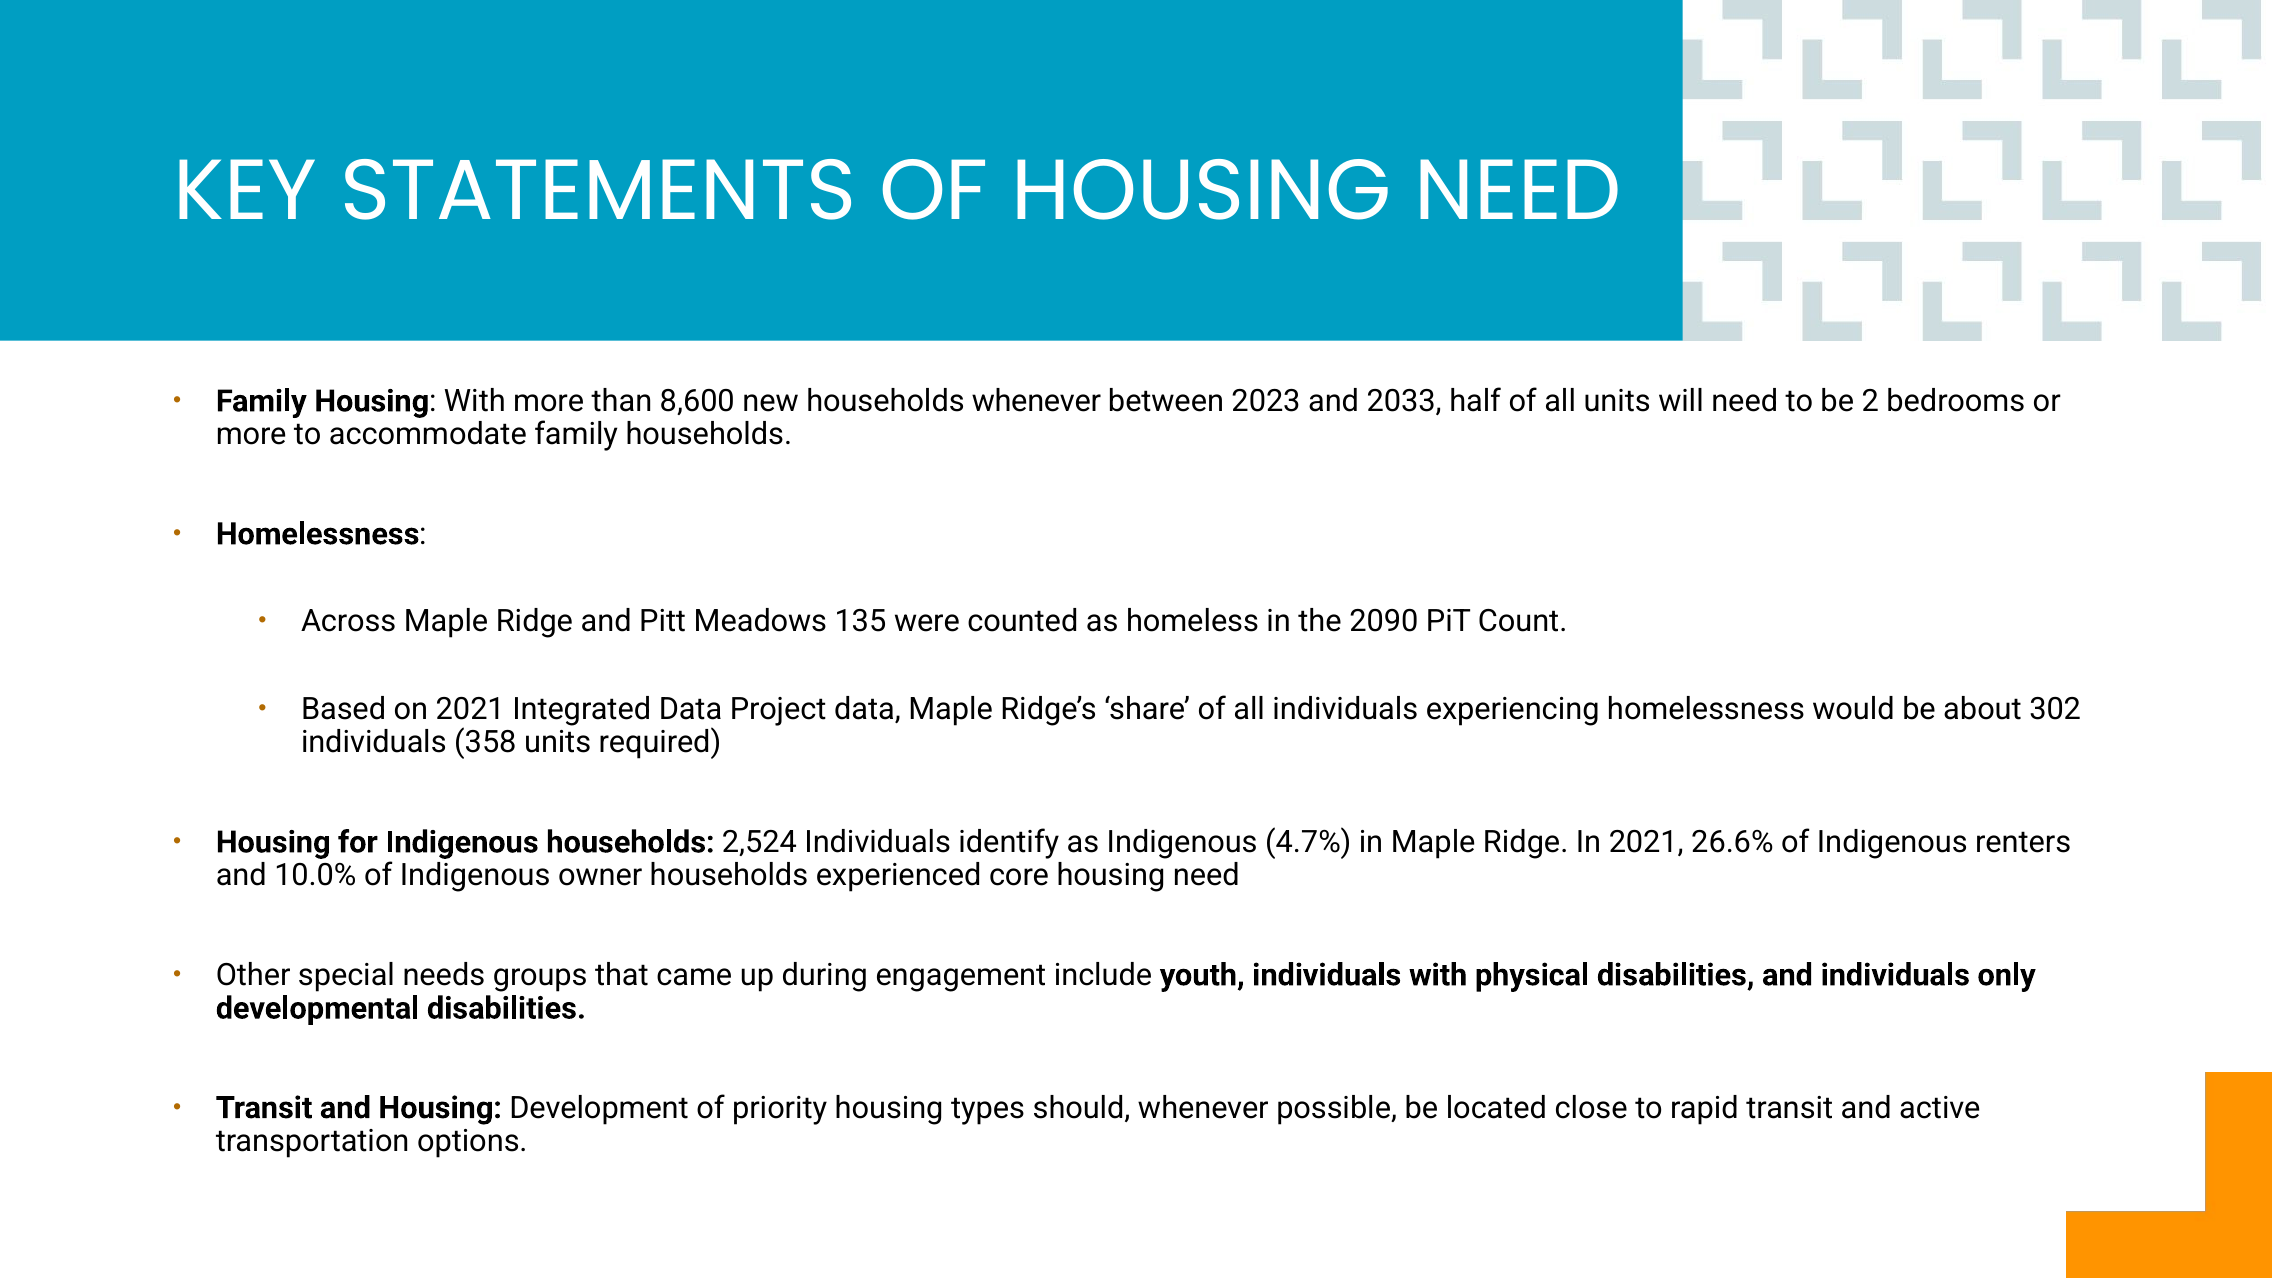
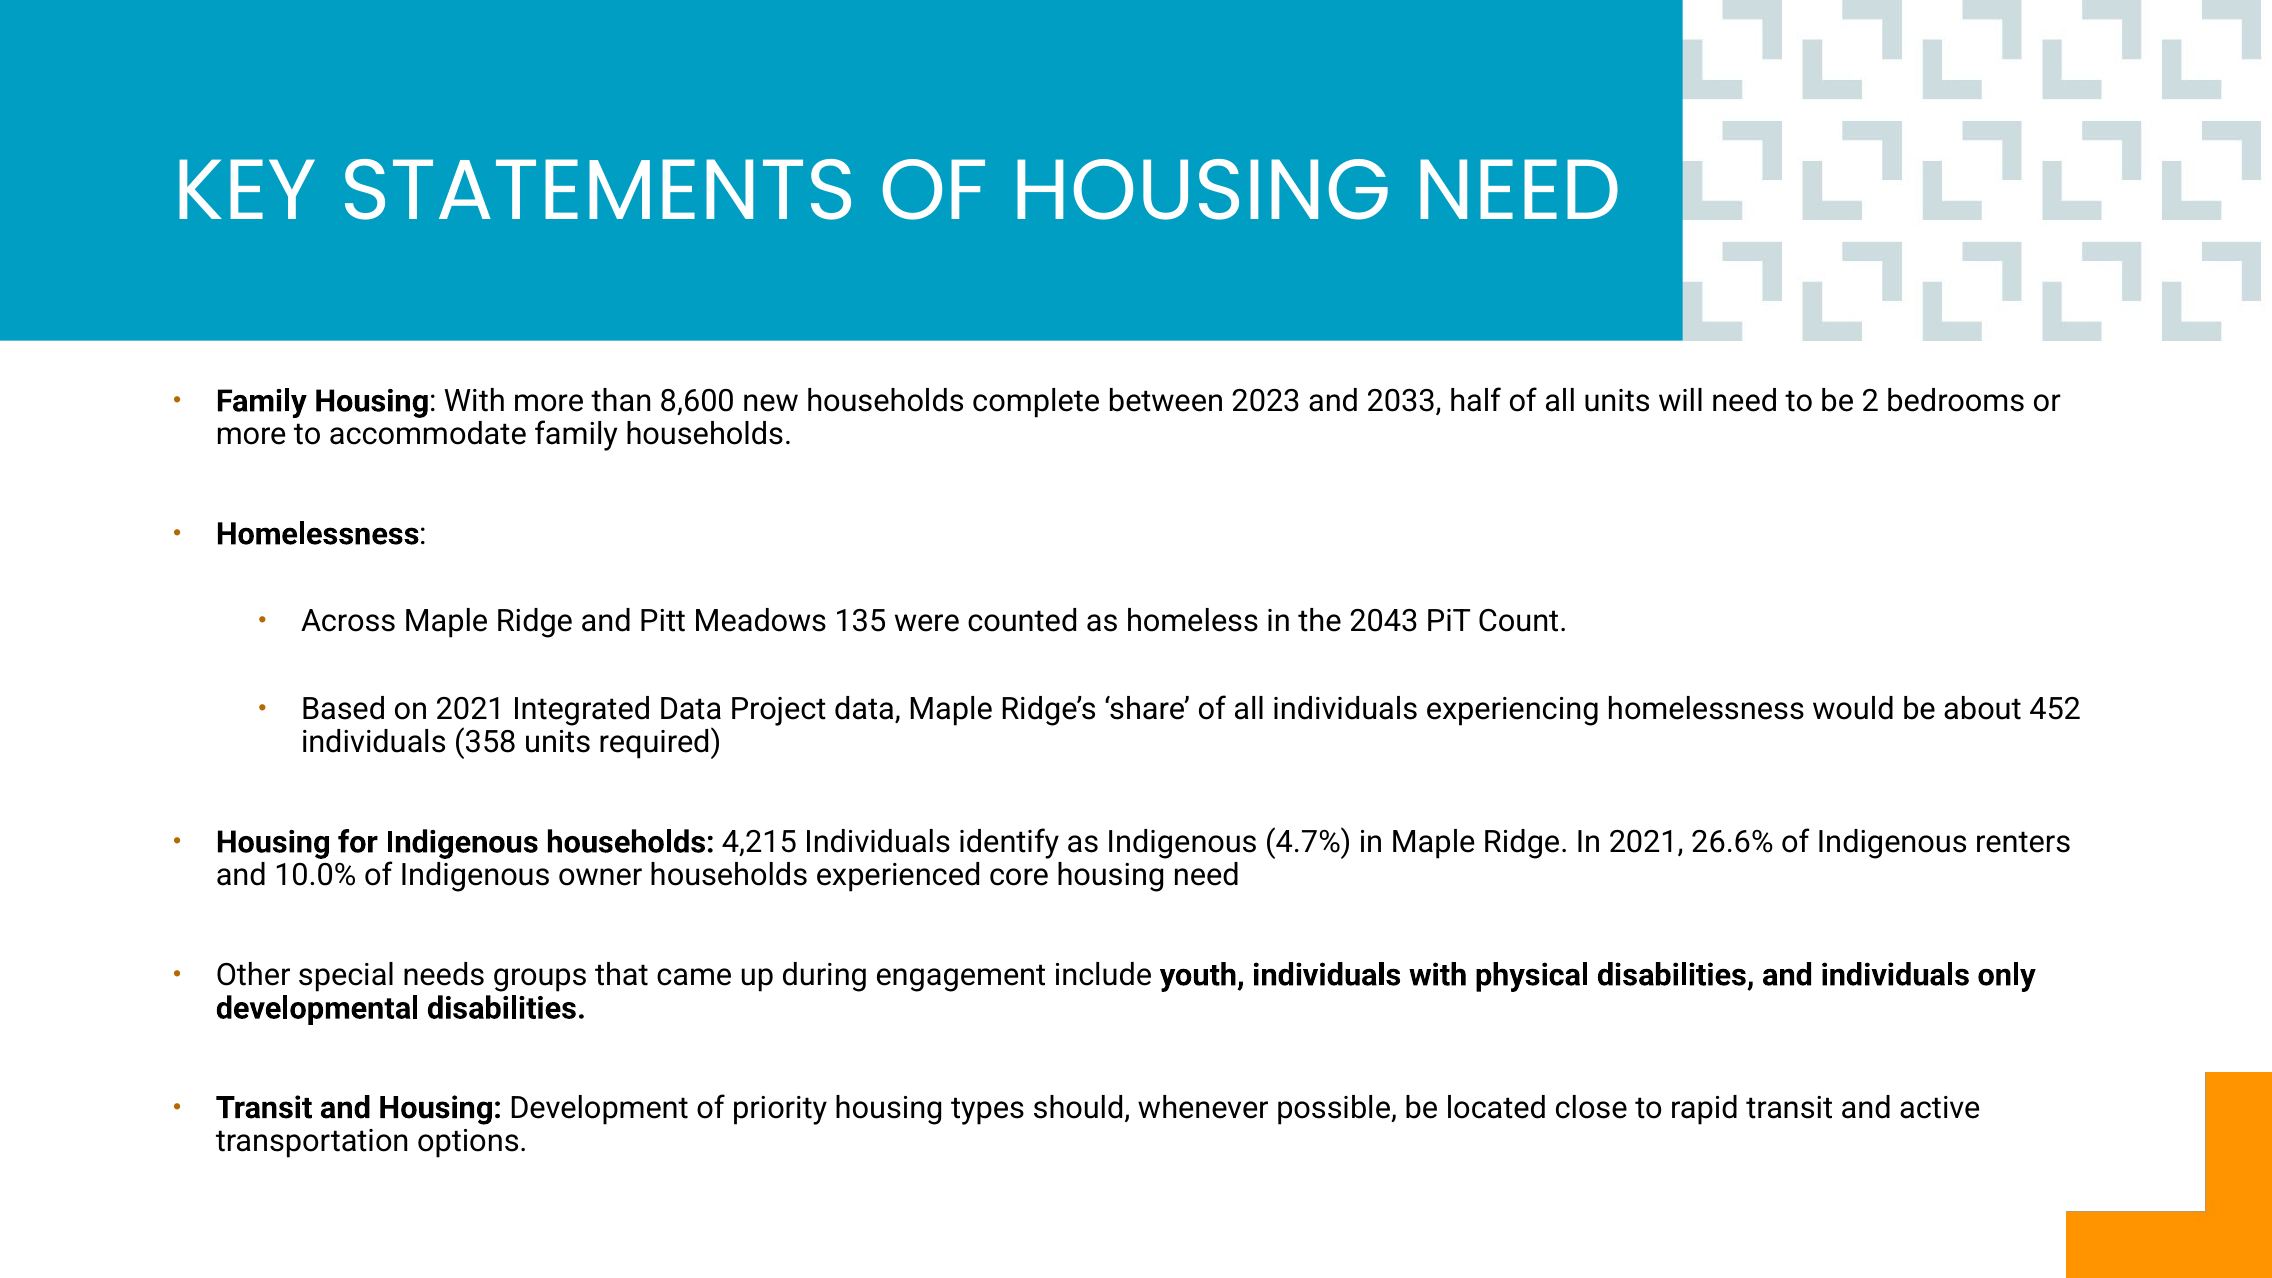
households whenever: whenever -> complete (1036, 401)
2090: 2090 -> 2043 (1384, 622)
302: 302 -> 452 (2055, 709)
2,524: 2,524 -> 4,215 (759, 842)
